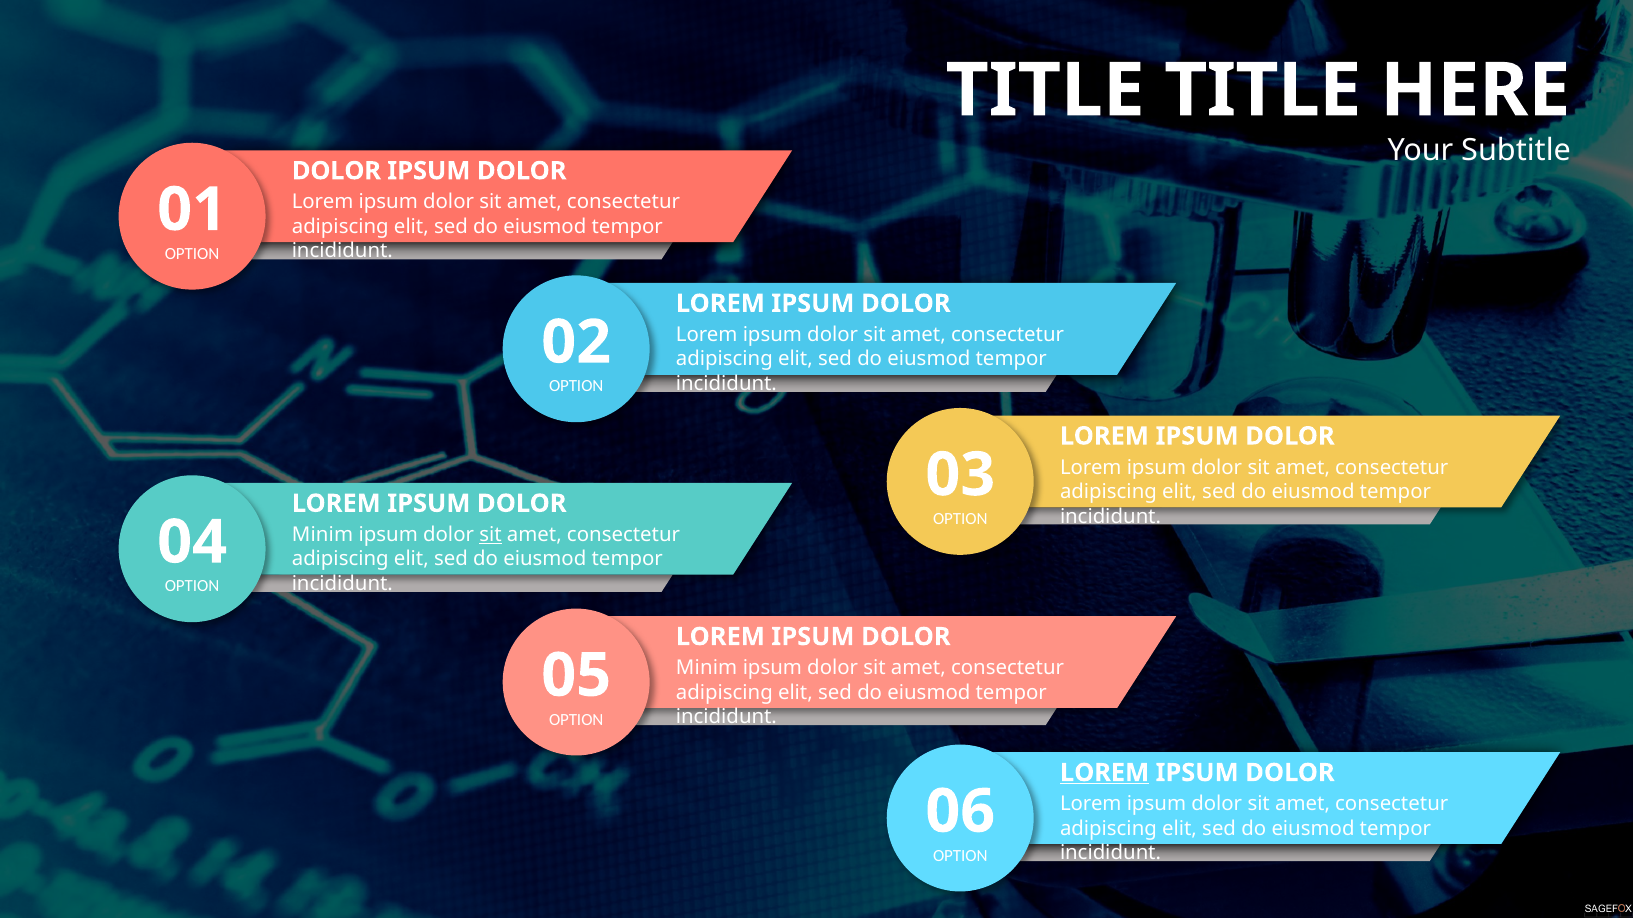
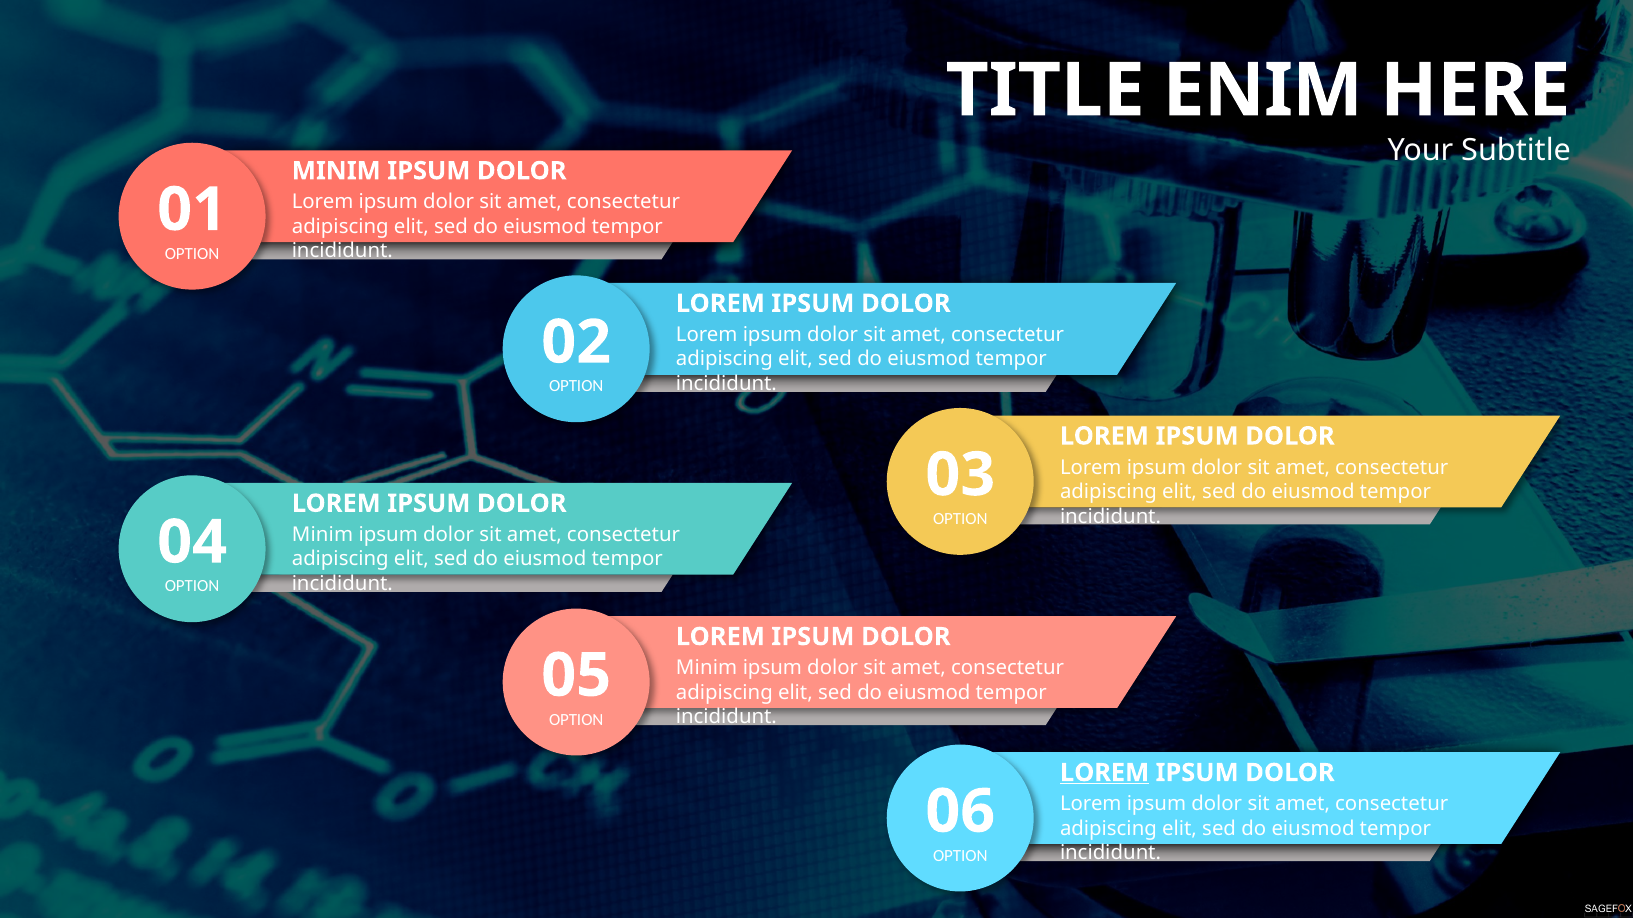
TITLE TITLE: TITLE -> ENIM (1263, 91)
DOLOR: DOLOR -> MINIM (336, 171)
sit underline: present -> none (490, 535)
